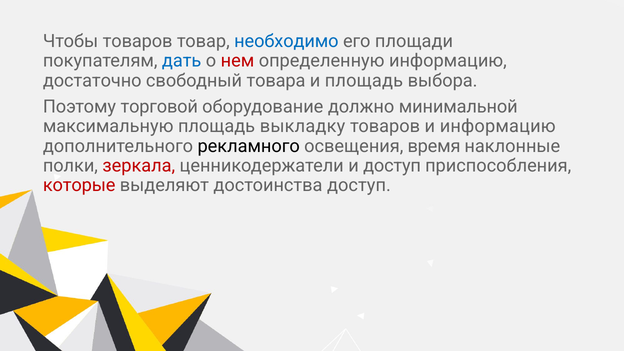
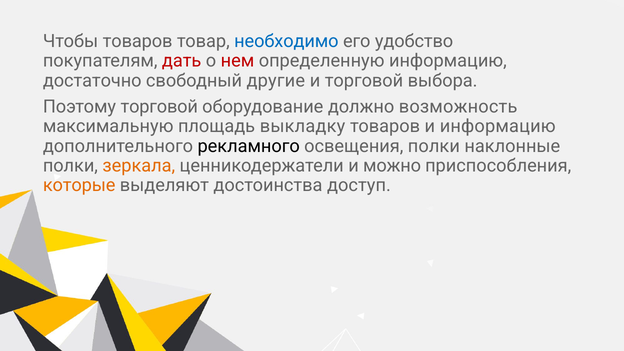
площади: площади -> удобство (414, 41)
дать colour: blue -> red (182, 61)
товара: товара -> другие (276, 81)
и площадь: площадь -> торговой (364, 81)
минимальной: минимальной -> возможность (458, 107)
освещения время: время -> полки (434, 146)
зеркала colour: red -> orange (139, 166)
и доступ: доступ -> можно (392, 166)
которые colour: red -> orange (79, 185)
